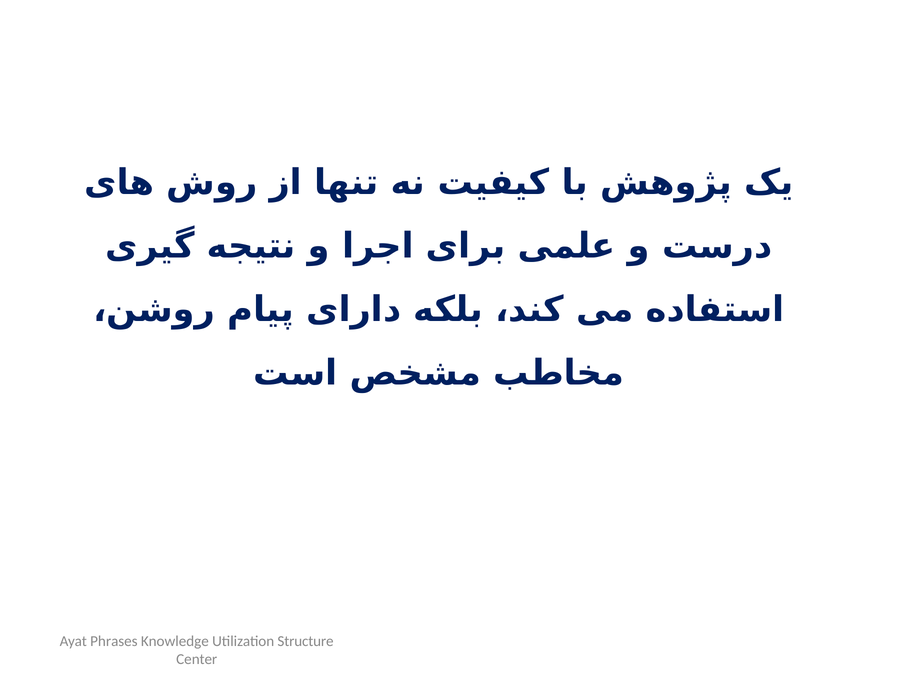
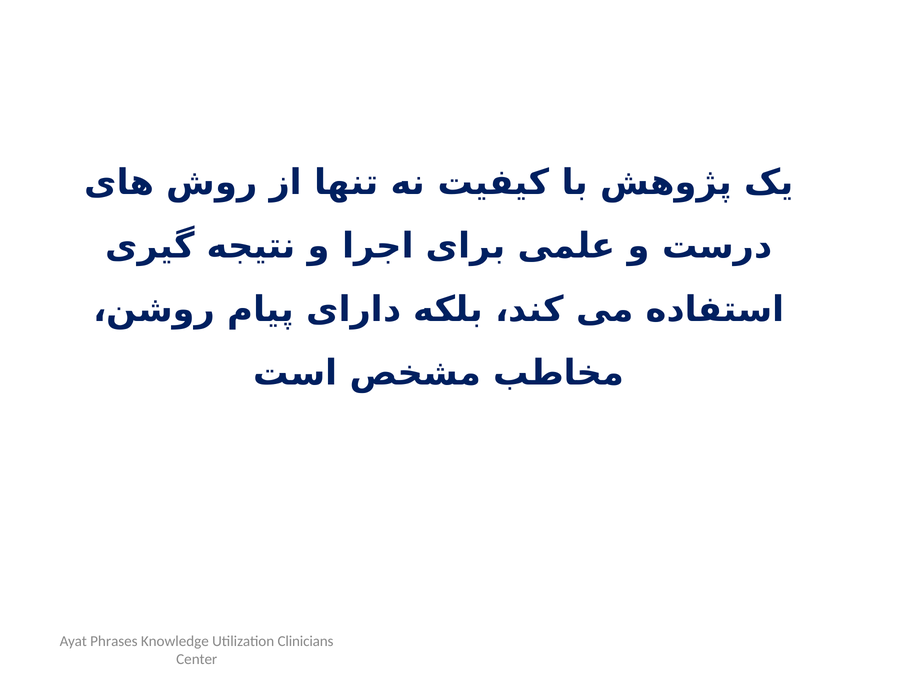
Structure: Structure -> Clinicians (306, 641)
